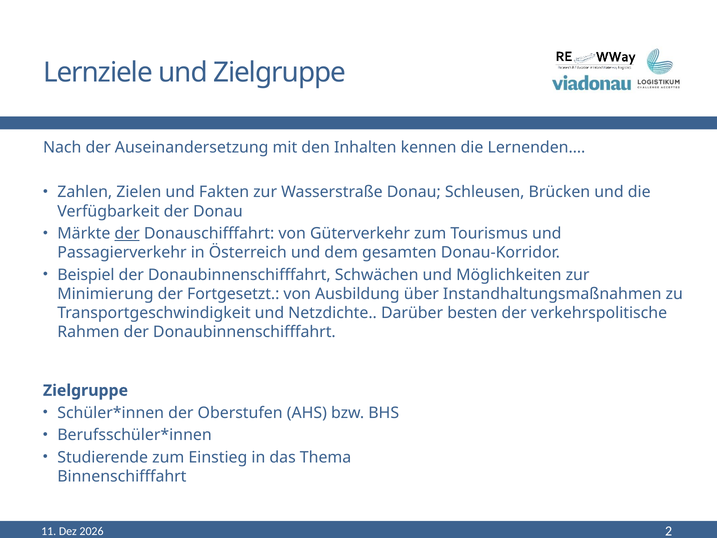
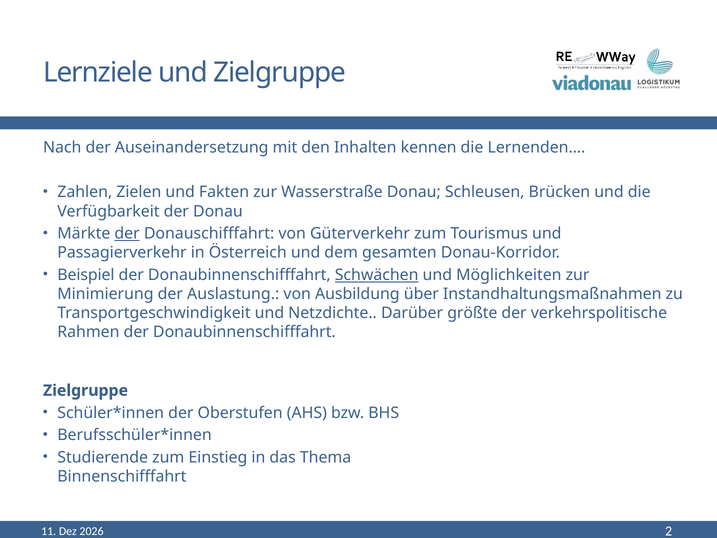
Schwächen underline: none -> present (377, 275)
Fortgesetzt: Fortgesetzt -> Auslastung (233, 294)
besten: besten -> größte (472, 313)
